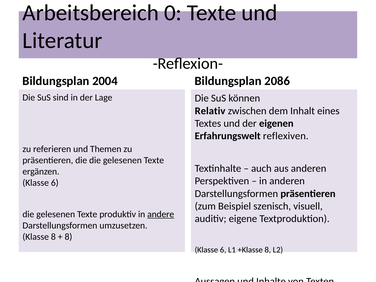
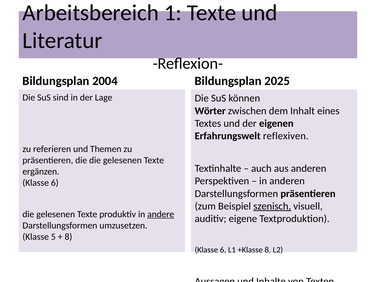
Arbeitsbereich 0: 0 -> 1 (173, 13)
2086: 2086 -> 2025 (277, 81)
Relativ: Relativ -> Wörter (210, 111)
szenisch underline: none -> present (272, 206)
8: 8 -> 5 (53, 237)
